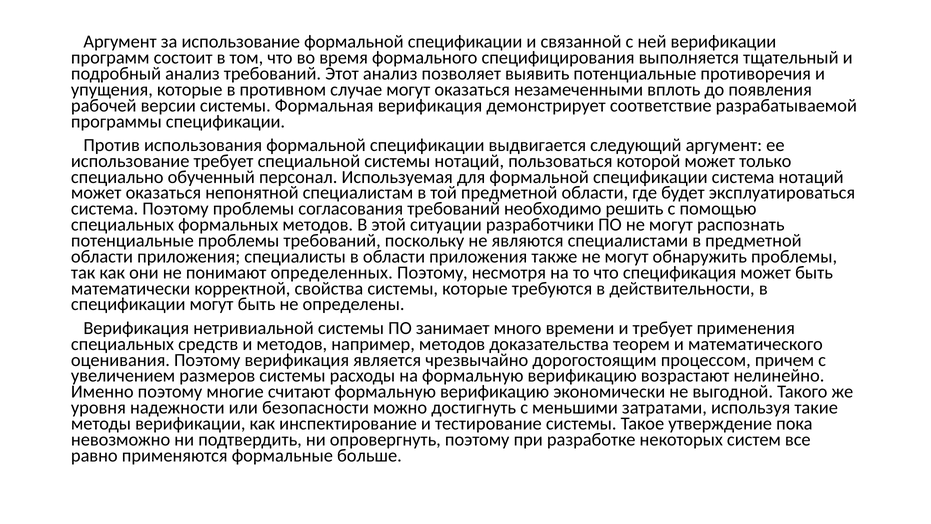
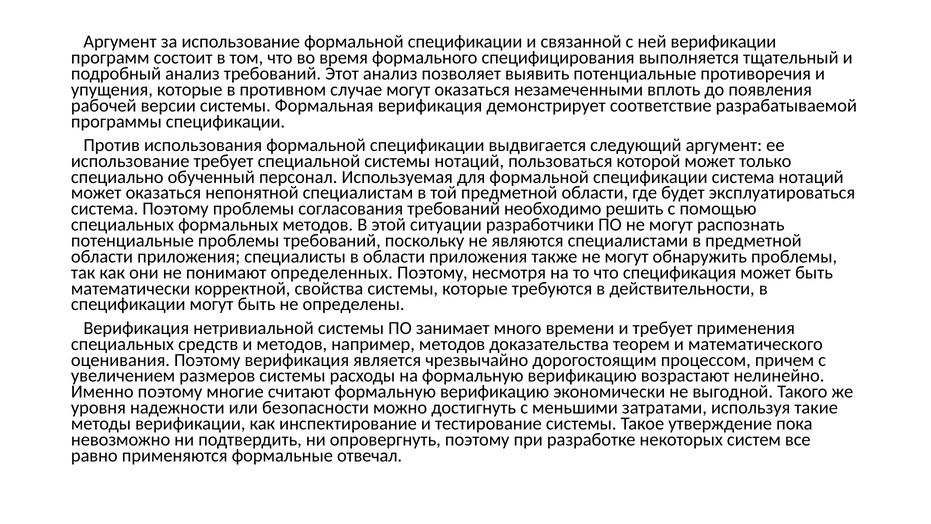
больше: больше -> отвечал (370, 455)
